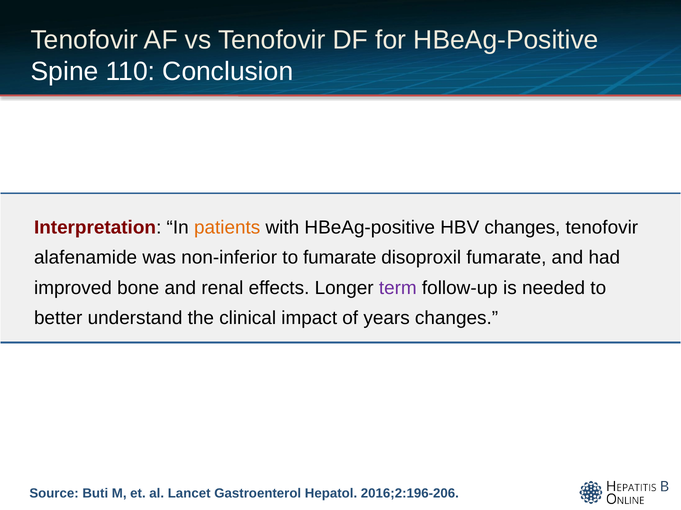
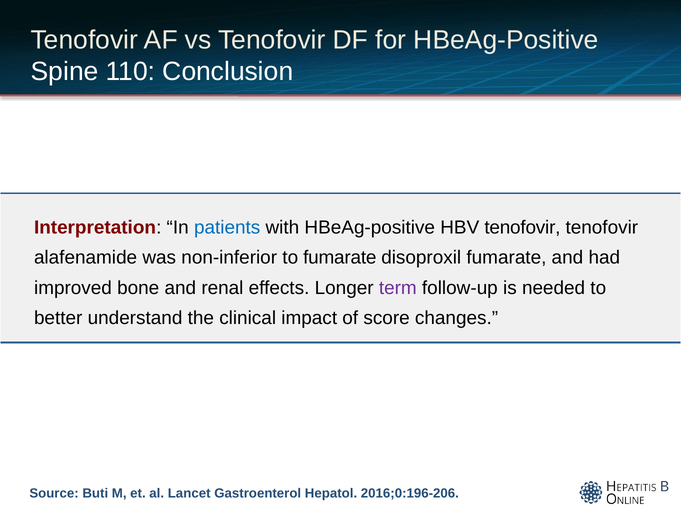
patients colour: orange -> blue (227, 228)
HBV changes: changes -> tenofovir (522, 228)
years: years -> score (387, 319)
2016;2:196-206: 2016;2:196-206 -> 2016;0:196-206 (410, 494)
